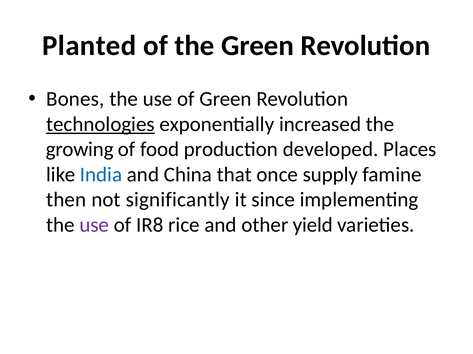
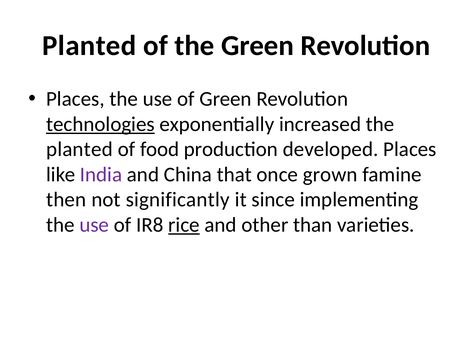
Bones: Bones -> Places (75, 99)
growing: growing -> planted (79, 150)
India colour: blue -> purple (101, 175)
supply: supply -> grown (330, 175)
rice underline: none -> present (184, 225)
yield: yield -> than (313, 225)
